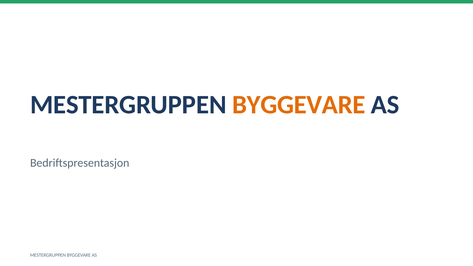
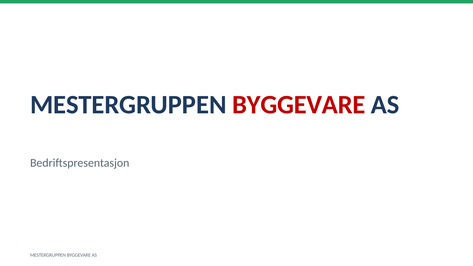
BYGGEVARE colour: orange -> red (299, 105)
